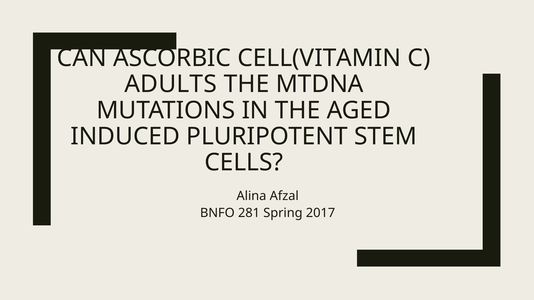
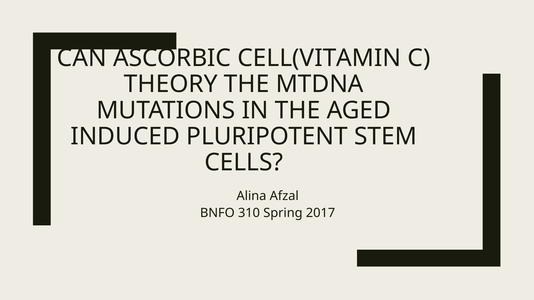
ADULTS: ADULTS -> THEORY (171, 84)
281: 281 -> 310 (249, 213)
